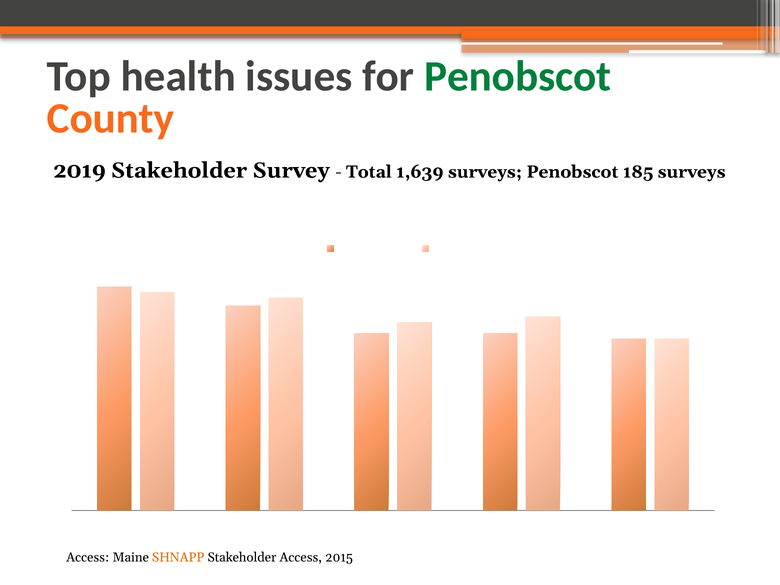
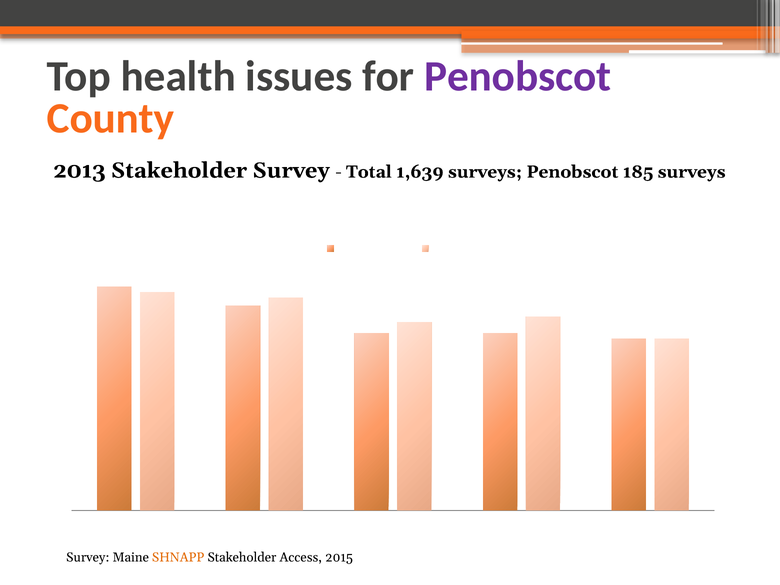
Penobscot colour: green -> purple (518, 77)
2019: 2019 -> 2013 (79, 170)
Access: Access -> Survey (88, 558)
